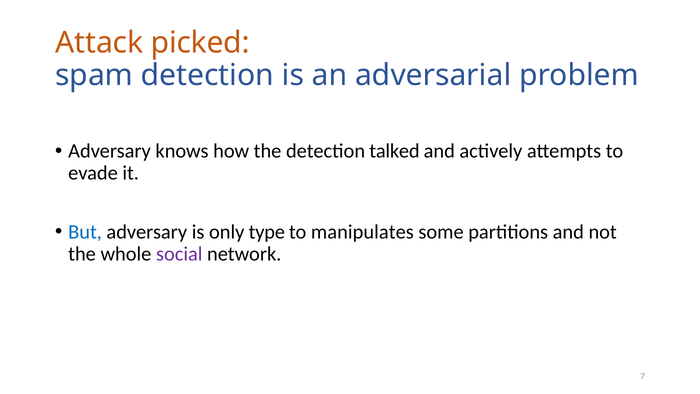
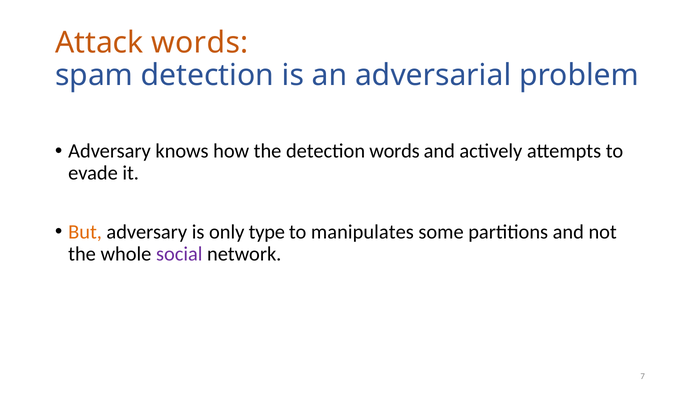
Attack picked: picked -> words (200, 43)
detection talked: talked -> words (394, 151)
But colour: blue -> orange (85, 232)
